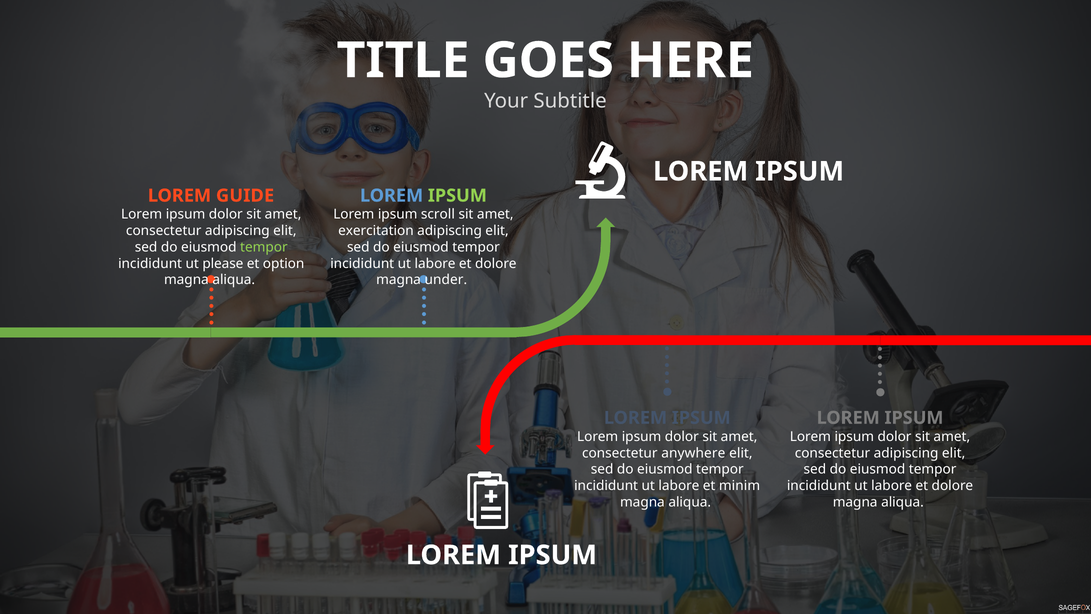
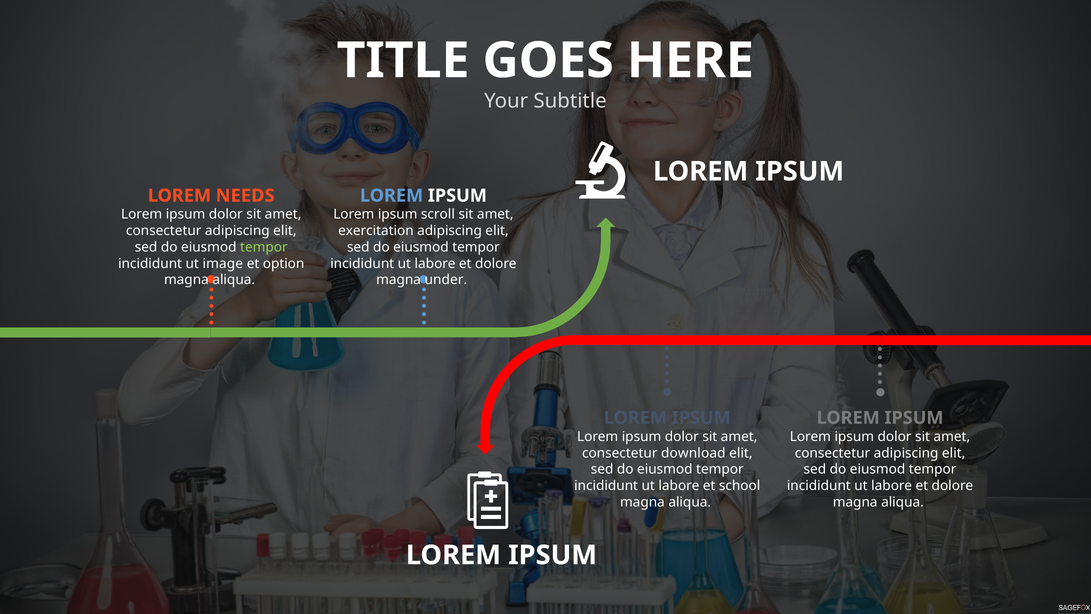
GUIDE: GUIDE -> NEEDS (245, 196)
IPSUM colour: light green -> white (457, 196)
please: please -> image (223, 263)
anywhere: anywhere -> download (693, 453)
minim: minim -> school (740, 486)
